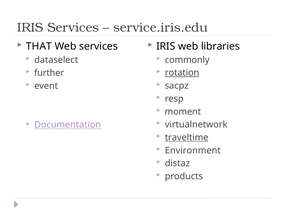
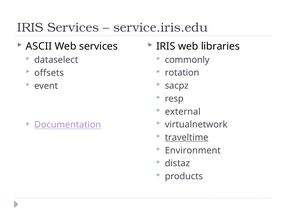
THAT: THAT -> ASCII (39, 46)
rotation underline: present -> none (182, 73)
further: further -> offsets (49, 73)
moment: moment -> external (183, 112)
